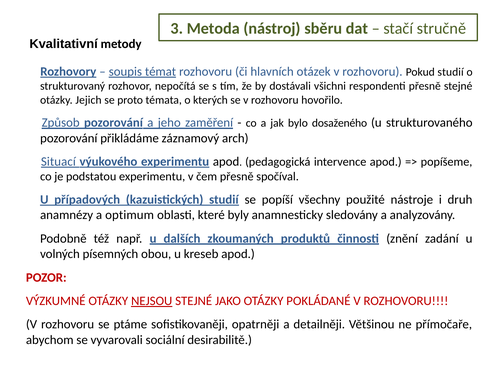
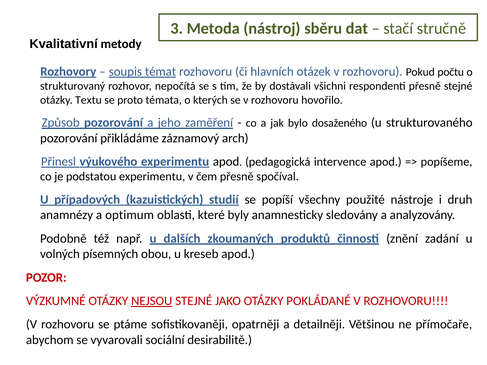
Pokud studií: studií -> počtu (451, 72)
Jejich: Jejich -> Textu (88, 100)
Situací: Situací -> Přinesl (58, 162)
